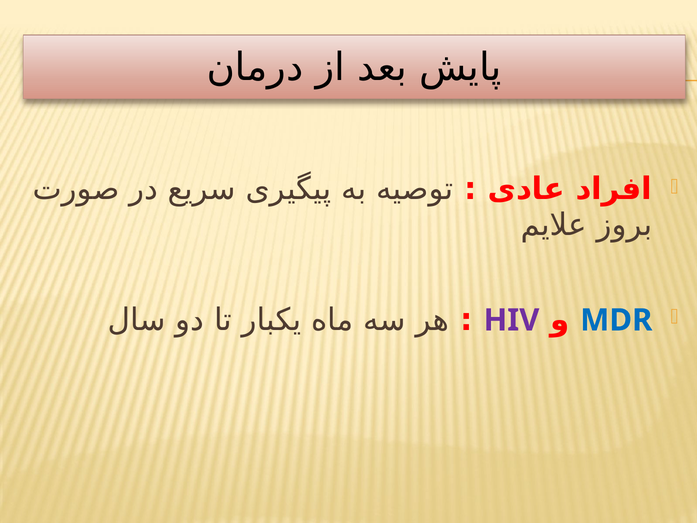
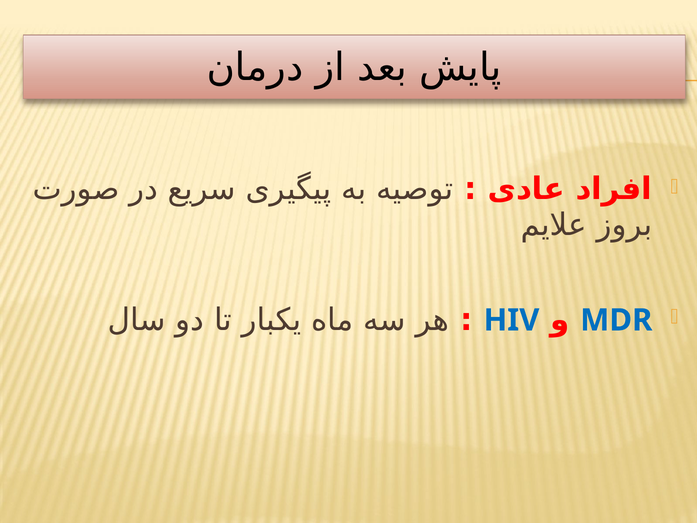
HIV colour: purple -> blue (511, 320)
